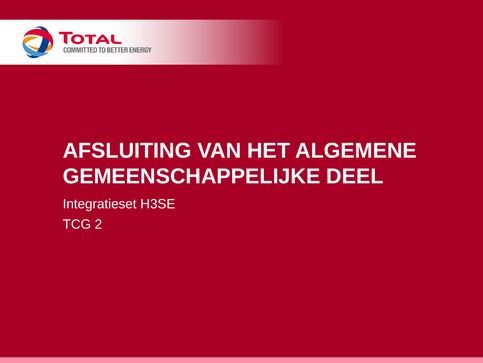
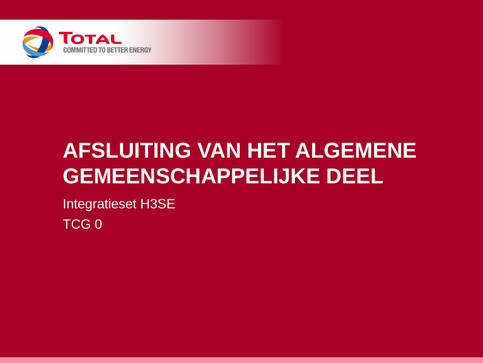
2: 2 -> 0 (98, 224)
